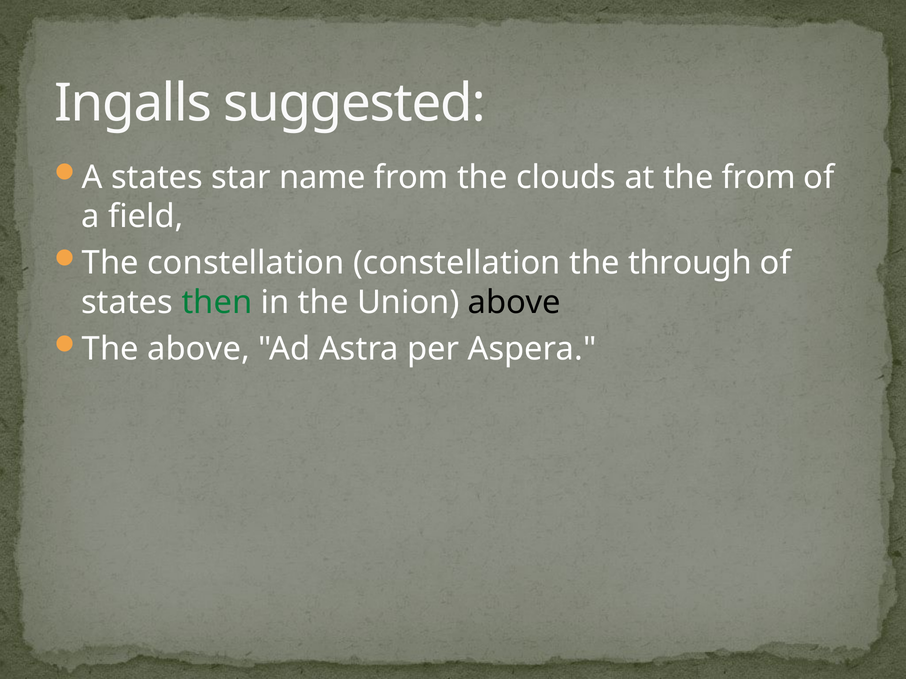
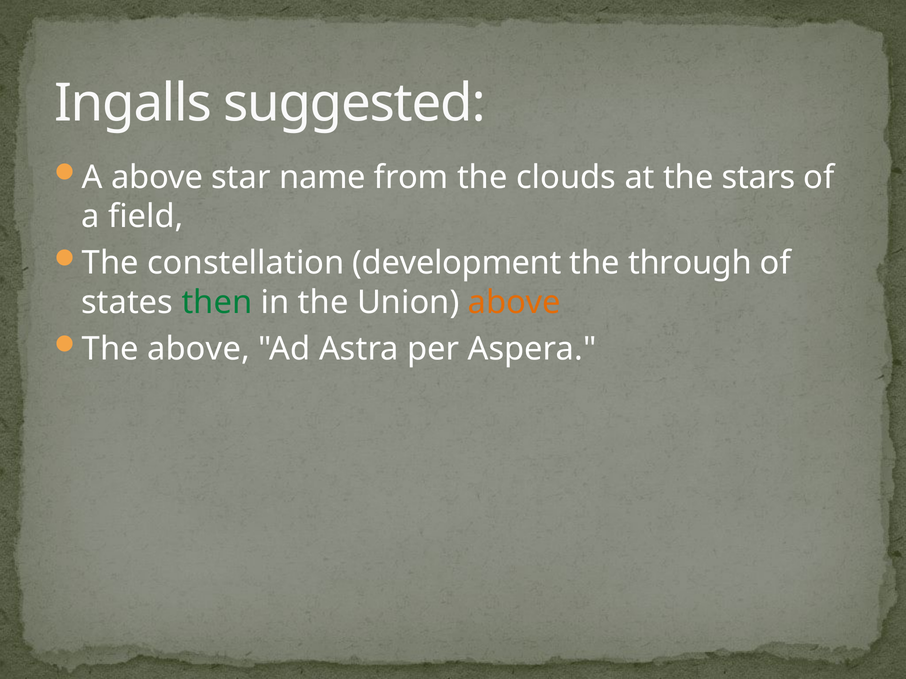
A states: states -> above (157, 177)
the from: from -> stars (759, 177)
constellation constellation: constellation -> development (457, 263)
above colour: black -> orange (514, 303)
